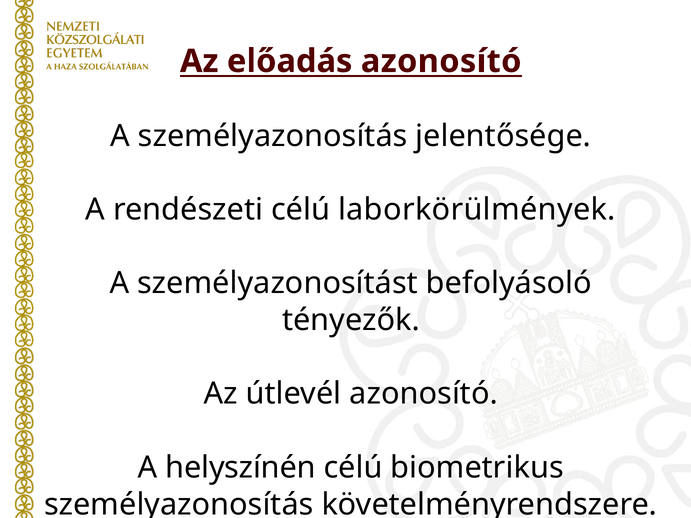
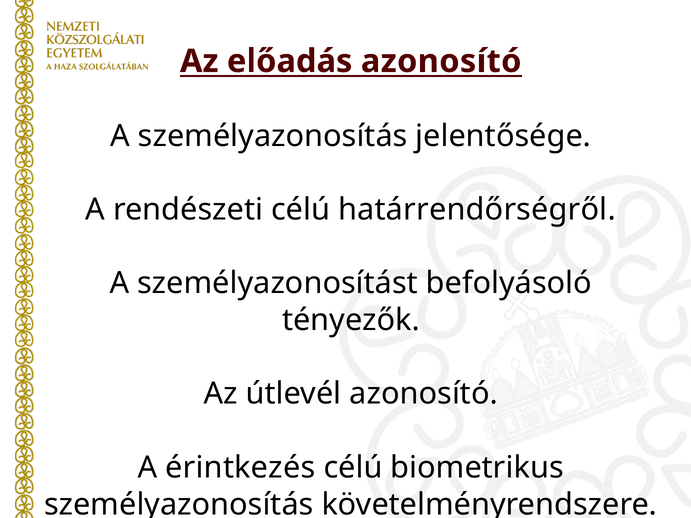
laborkörülmények: laborkörülmények -> határrendőrségről (477, 210)
helyszínén: helyszínén -> érintkezés (240, 468)
